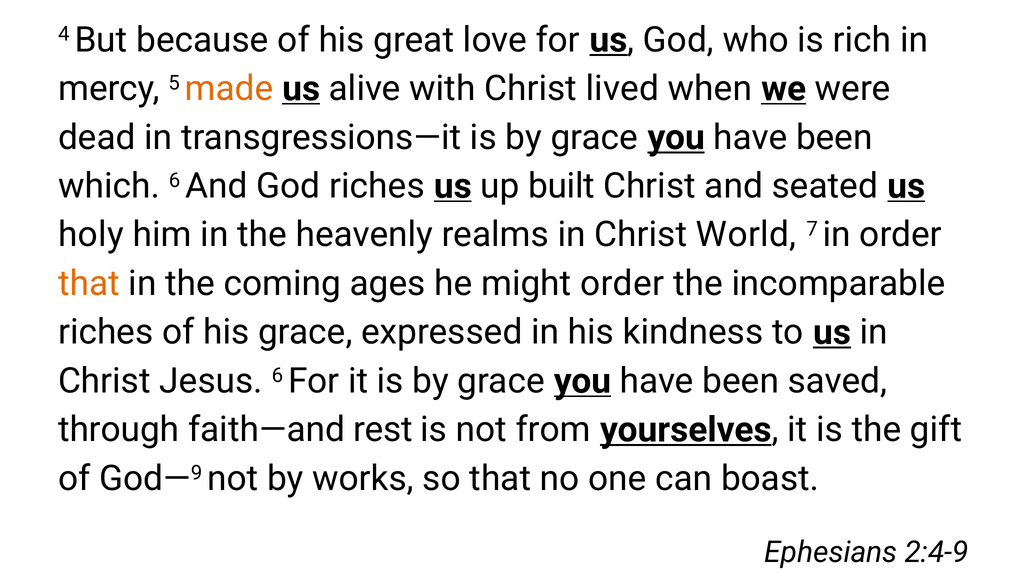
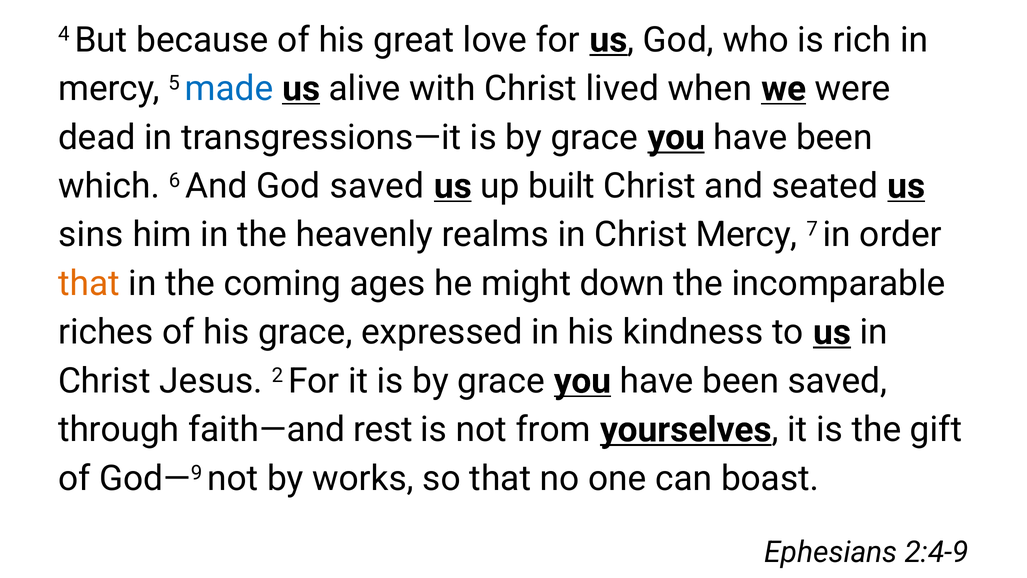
made colour: orange -> blue (229, 89)
God riches: riches -> saved (377, 186)
holy: holy -> sins (91, 235)
Christ World: World -> Mercy (746, 235)
might order: order -> down (622, 283)
Jesus 6: 6 -> 2 (277, 375)
